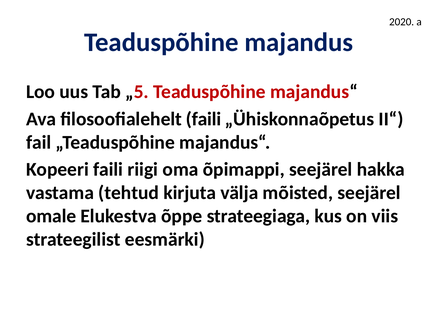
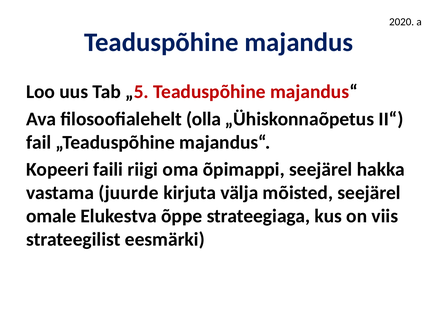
filosoofialehelt faili: faili -> olla (204, 119)
tehtud: tehtud -> juurde (129, 193)
